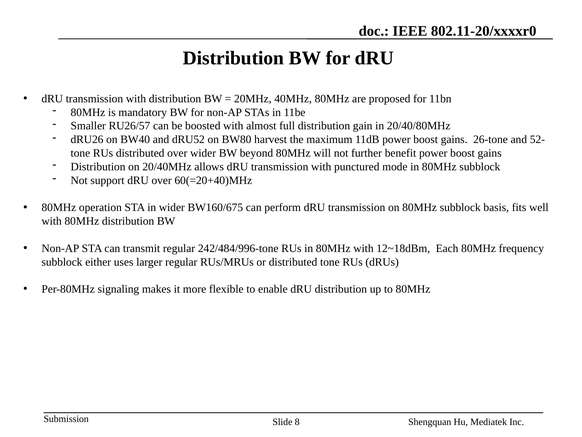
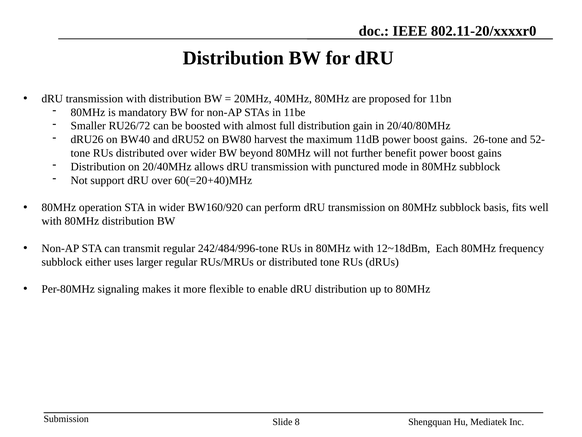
RU26/57: RU26/57 -> RU26/72 (129, 126)
BW160/675: BW160/675 -> BW160/920 (215, 207)
